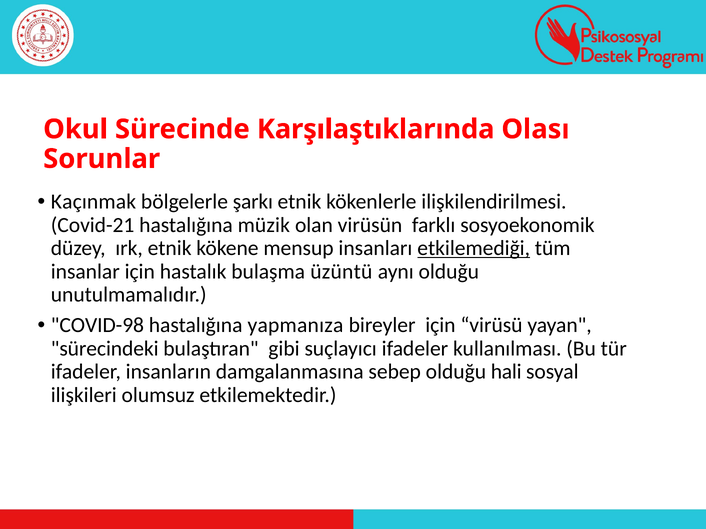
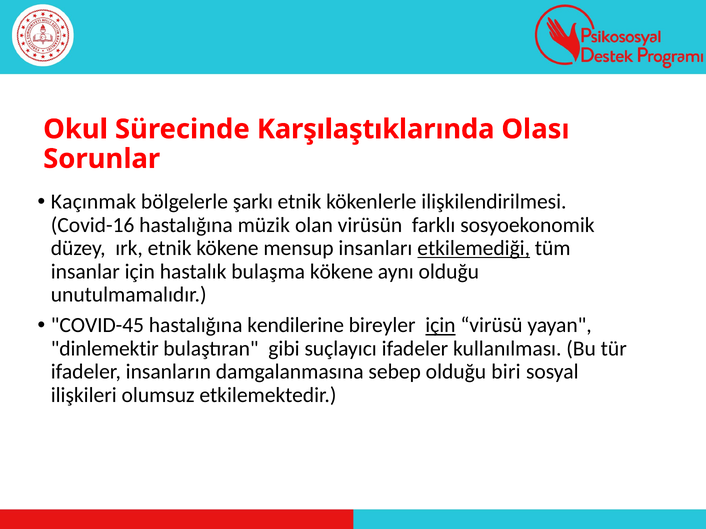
Covid-21: Covid-21 -> Covid-16 (93, 225)
bulaşma üzüntü: üzüntü -> kökene (342, 272)
COVID-98: COVID-98 -> COVID-45 (97, 326)
yapmanıza: yapmanıza -> kendilerine (296, 326)
için underline: none -> present (440, 326)
sürecindeki: sürecindeki -> dinlemektir (105, 349)
hali: hali -> biri (506, 372)
